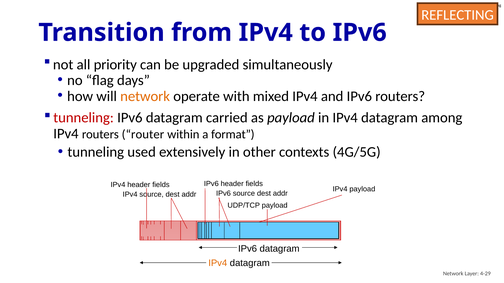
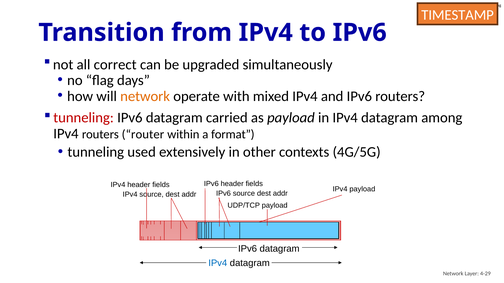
REFLECTING: REFLECTING -> TIMESTAMP (458, 15)
priority: priority -> correct (115, 65)
IPv4 colour: orange -> blue (218, 263)
